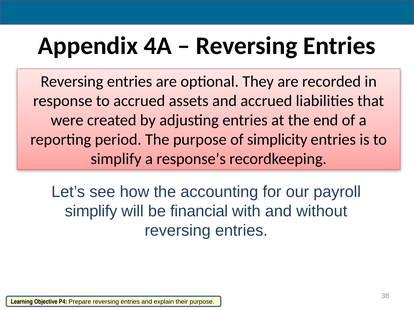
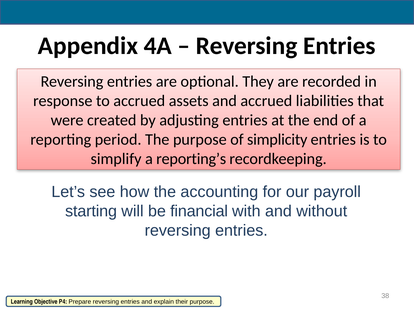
response’s: response’s -> reporting’s (191, 159)
simplify: simplify -> starting (91, 212)
